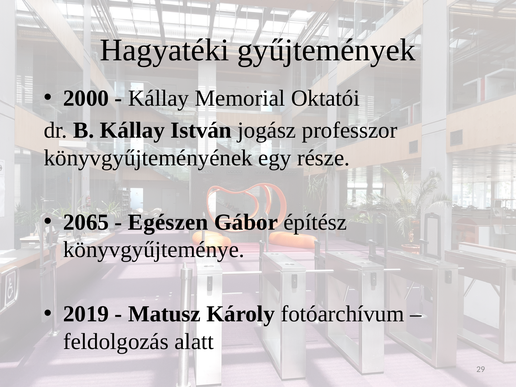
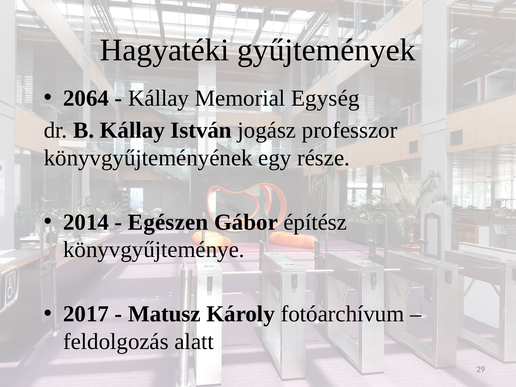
2000: 2000 -> 2064 (86, 98)
Oktatói: Oktatói -> Egység (325, 98)
2065: 2065 -> 2014 (86, 222)
2019: 2019 -> 2017 (86, 314)
